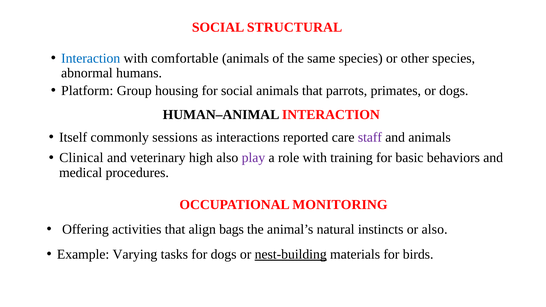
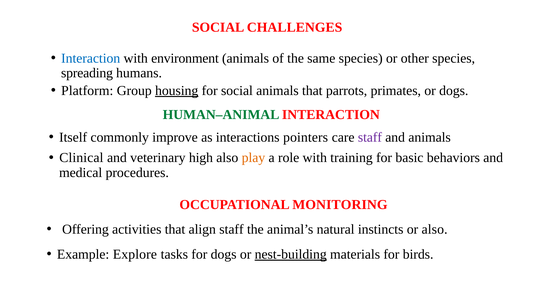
STRUCTURAL: STRUCTURAL -> CHALLENGES (295, 27)
comfortable: comfortable -> environment (185, 58)
abnormal: abnormal -> spreading (87, 73)
housing underline: none -> present (177, 91)
HUMAN–ANIMAL colour: black -> green (221, 115)
sessions: sessions -> improve (175, 137)
reported: reported -> pointers (306, 137)
play colour: purple -> orange (253, 158)
align bags: bags -> staff (231, 229)
Varying: Varying -> Explore (135, 254)
